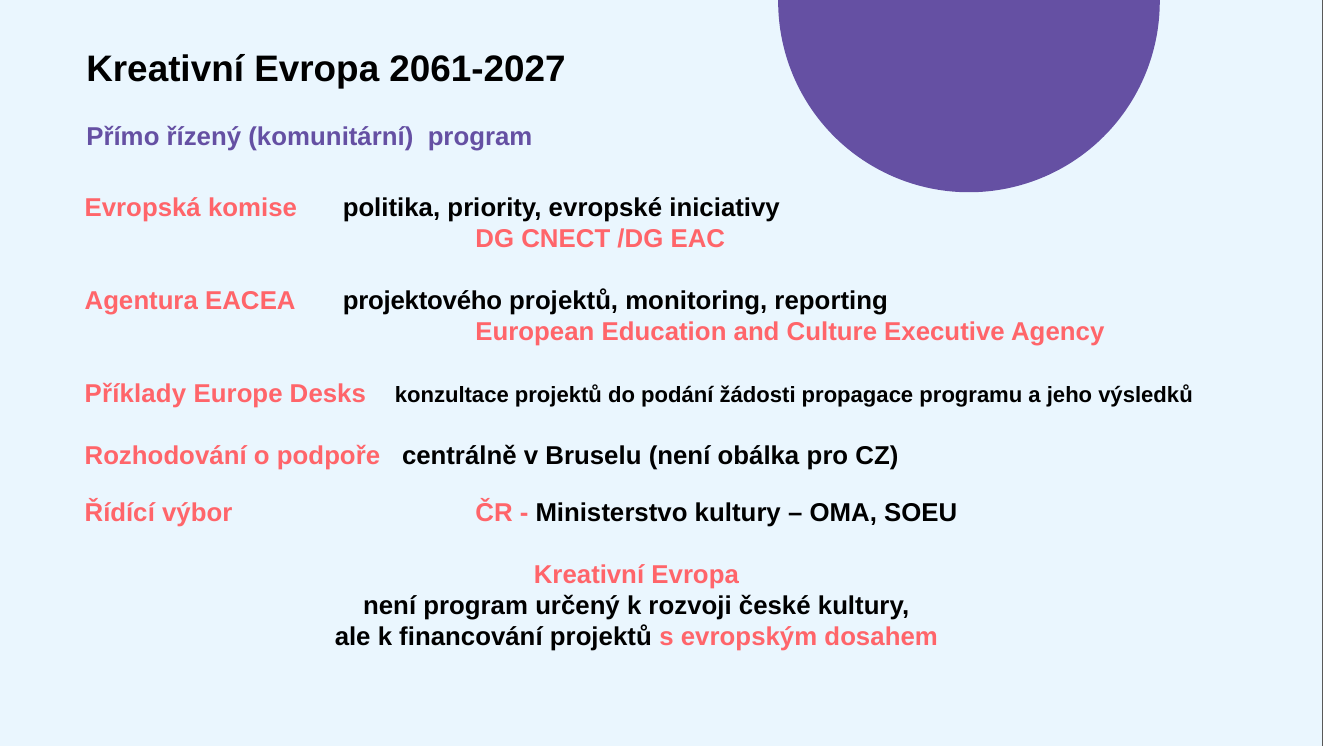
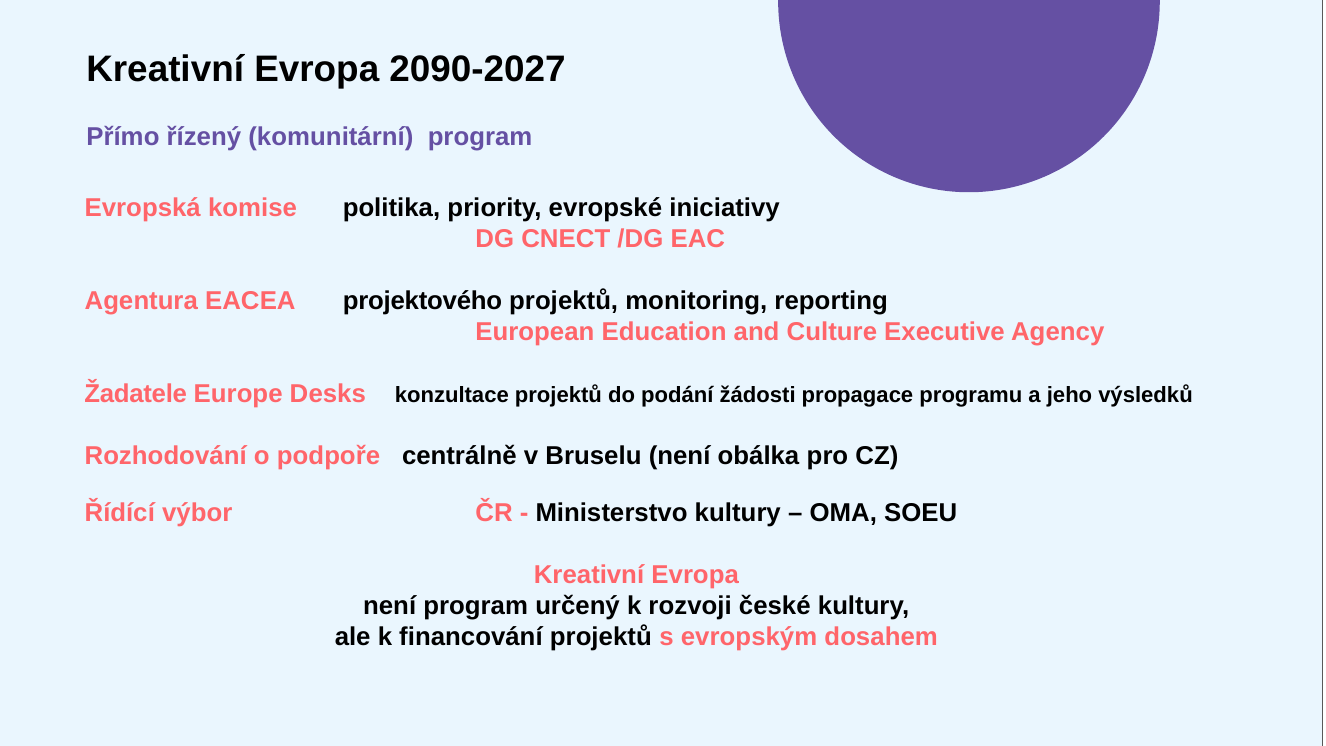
2061-2027: 2061-2027 -> 2090-2027 (478, 69)
Příklady: Příklady -> Žadatele (136, 394)
